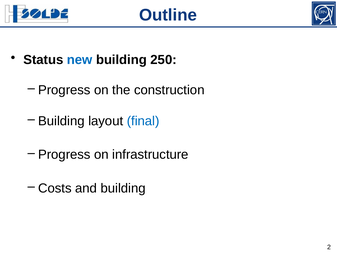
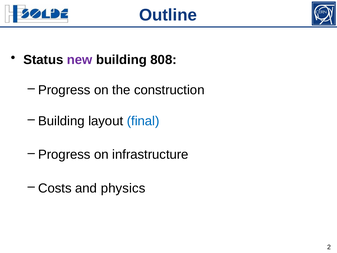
new colour: blue -> purple (80, 60)
250: 250 -> 808 (164, 60)
and building: building -> physics (123, 188)
